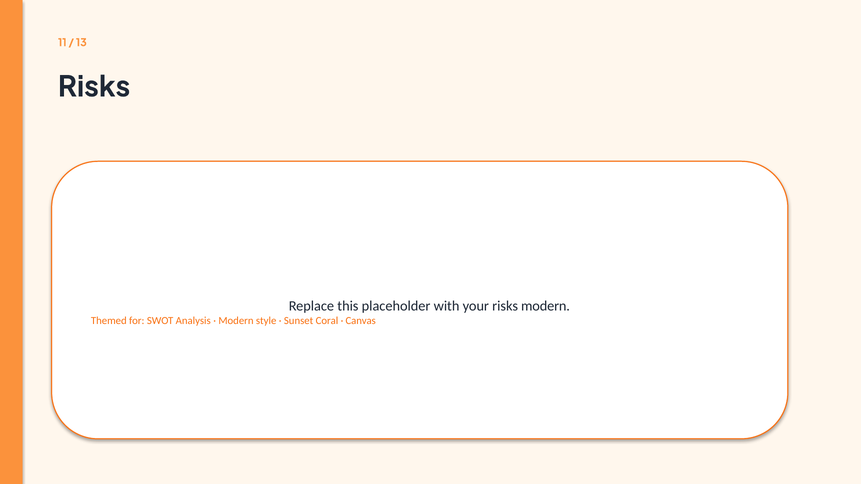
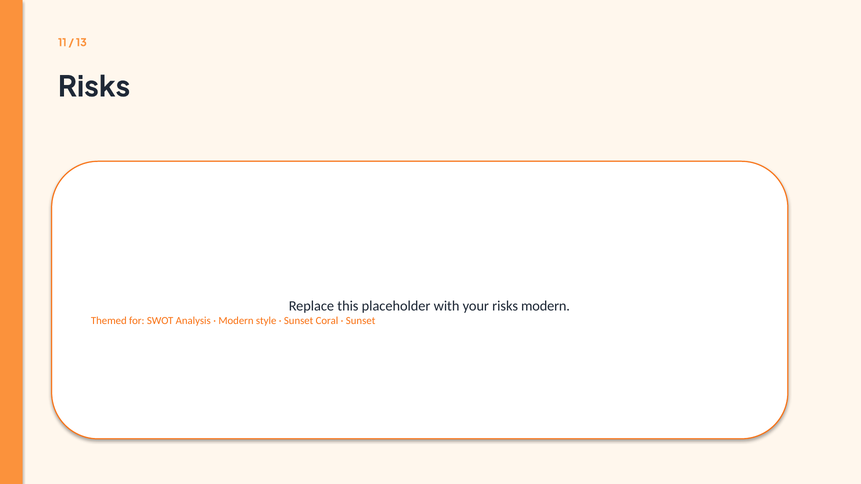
Canvas: Canvas -> Sunset (361, 321)
